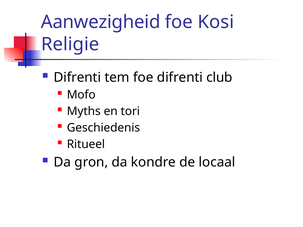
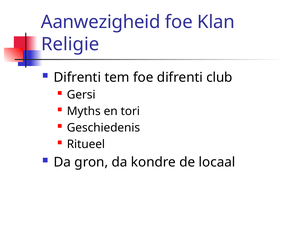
Kosi: Kosi -> Klan (216, 22)
Mofo: Mofo -> Gersi (81, 95)
